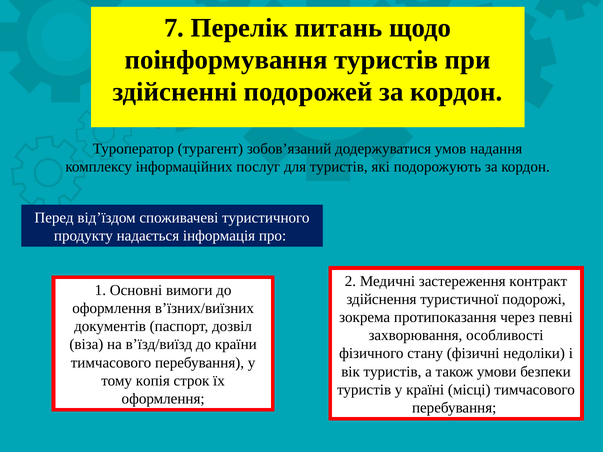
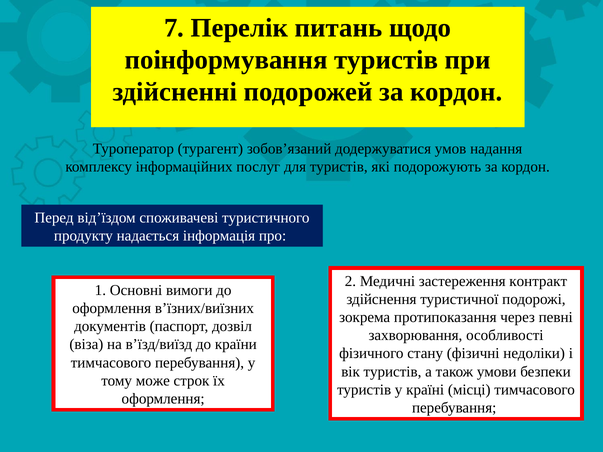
копія: копія -> може (153, 381)
